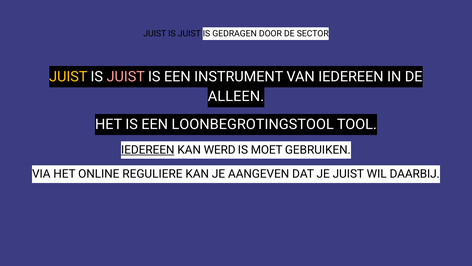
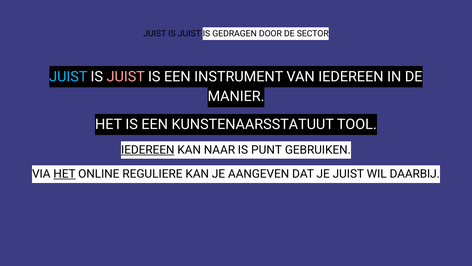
JUIST colour: yellow -> light blue (68, 76)
ALLEEN: ALLEEN -> MANIER (236, 96)
LOONBEGROTINGSTOOL: LOONBEGROTINGSTOOL -> KUNSTENAARSSTATUUT (253, 124)
WERD: WERD -> NAAR (219, 150)
MOET: MOET -> PUNT (267, 150)
HET underline: none -> present (65, 174)
